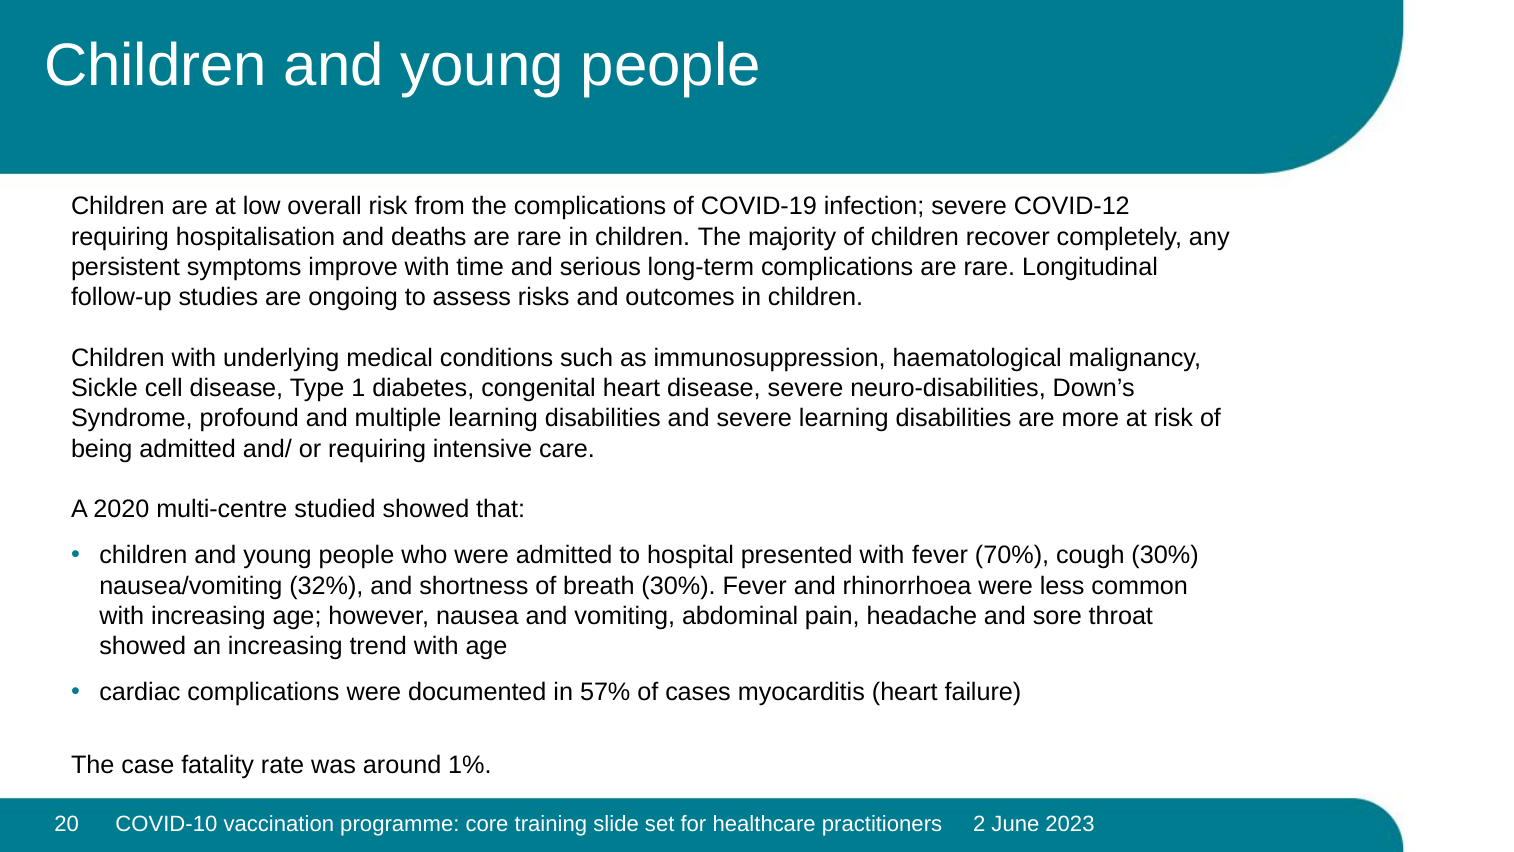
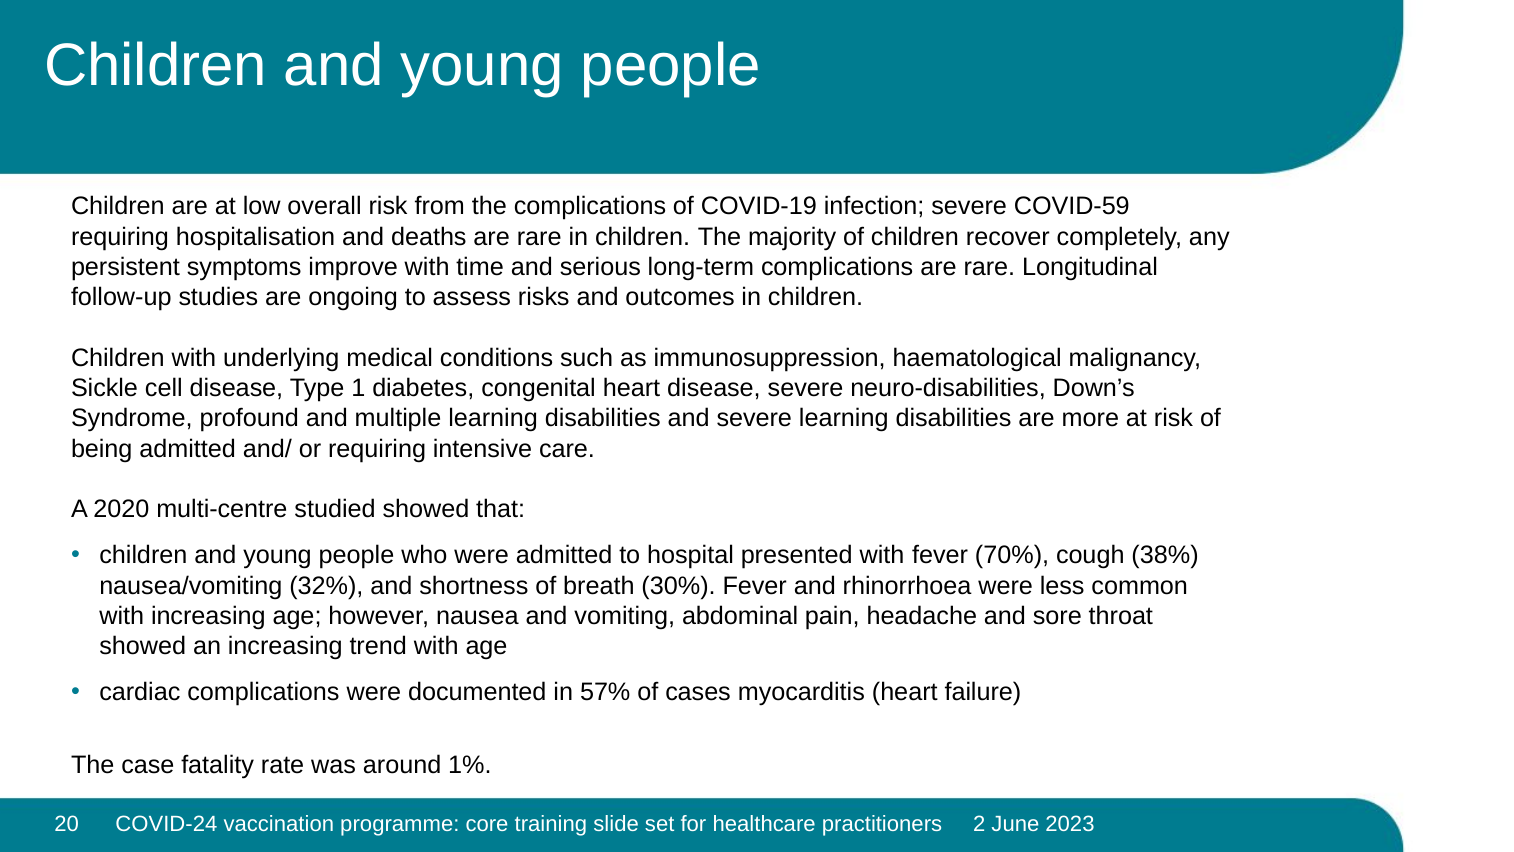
COVID-12: COVID-12 -> COVID-59 (1072, 206)
cough 30%: 30% -> 38% (1165, 555)
COVID-10: COVID-10 -> COVID-24 (166, 824)
